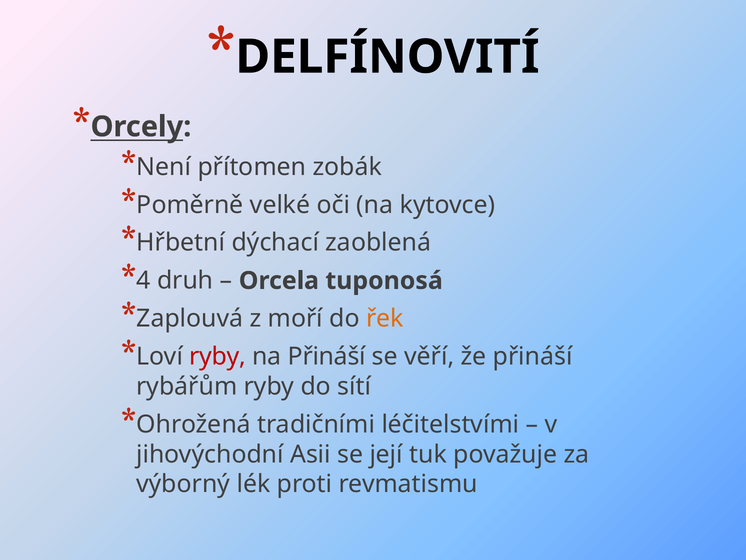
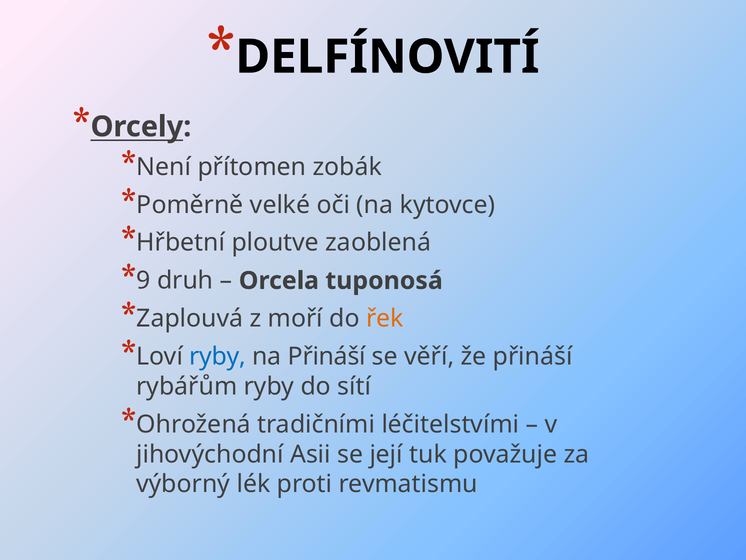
dýchací: dýchací -> ploutve (275, 243)
4: 4 -> 9 (144, 280)
ryby colour: red -> blue (218, 356)
